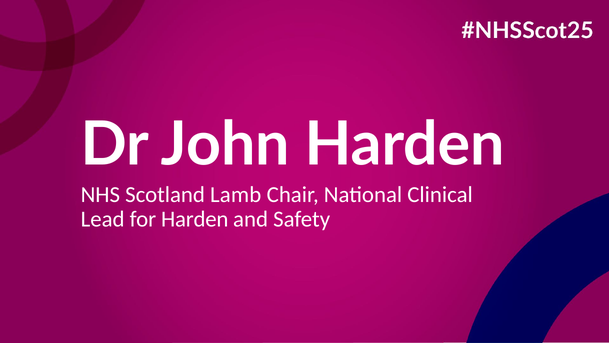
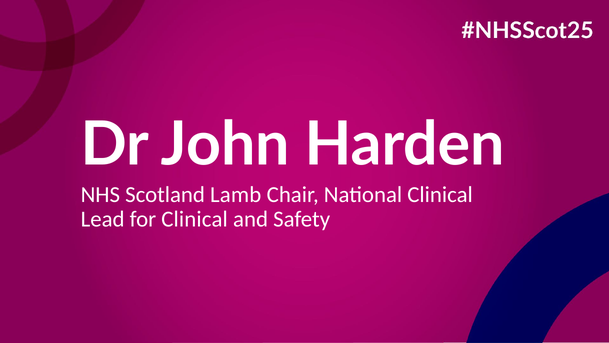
for Harden: Harden -> Clinical (195, 219)
